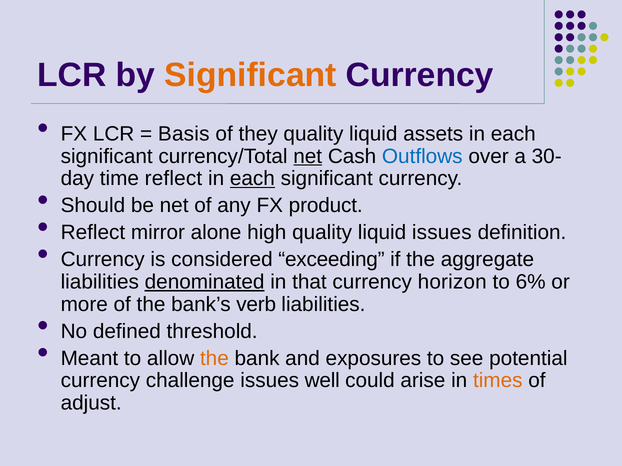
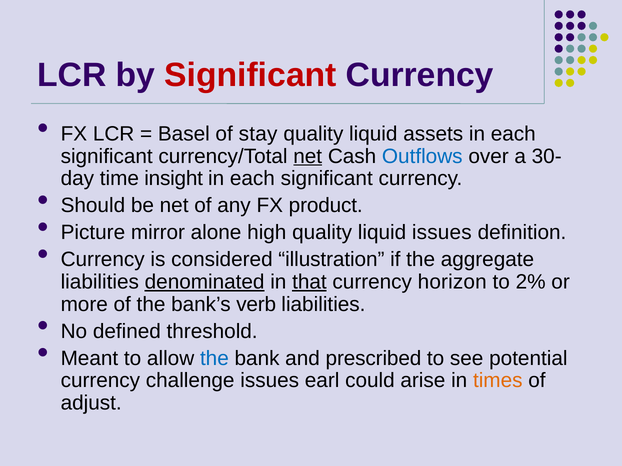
Significant colour: orange -> red (250, 75)
Basis: Basis -> Basel (184, 134)
they: they -> stay (258, 134)
time reflect: reflect -> insight (174, 179)
each underline: present -> none (252, 179)
Reflect: Reflect -> Picture (93, 233)
exceeding: exceeding -> illustration (331, 260)
that underline: none -> present (309, 282)
6%: 6% -> 2% (531, 282)
the colour: orange -> blue (214, 359)
exposures: exposures -> prescribed (373, 359)
well: well -> earl (322, 381)
